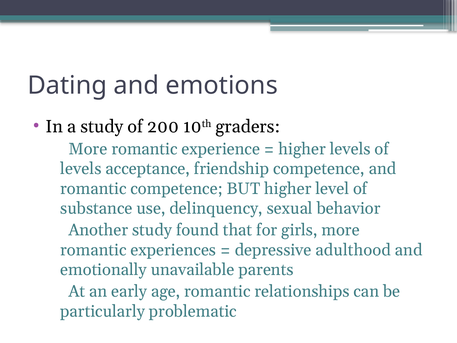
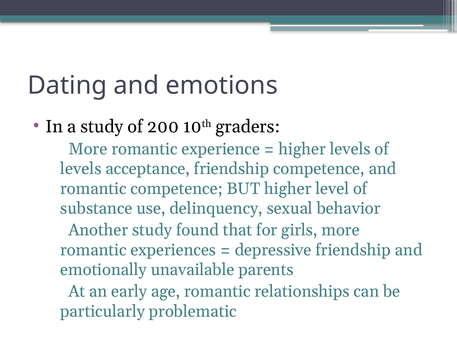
depressive adulthood: adulthood -> friendship (353, 250)
